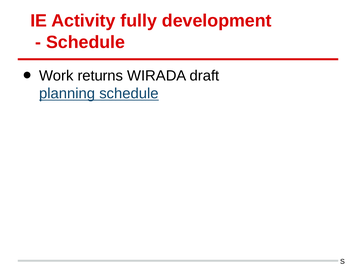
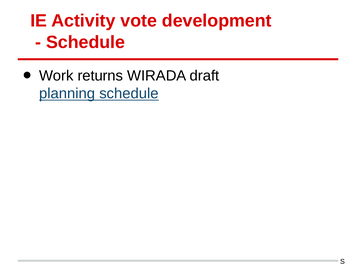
fully: fully -> vote (139, 21)
